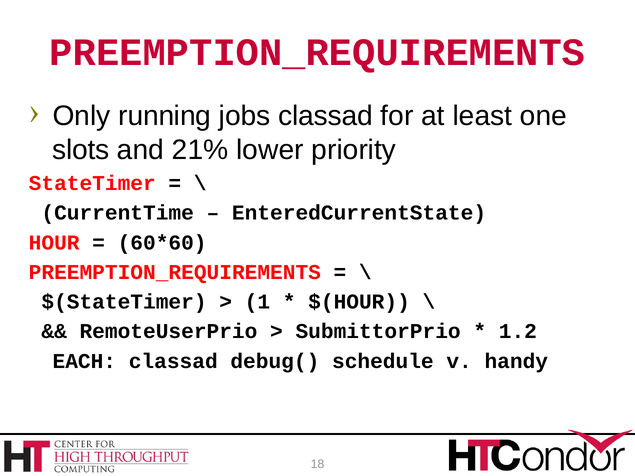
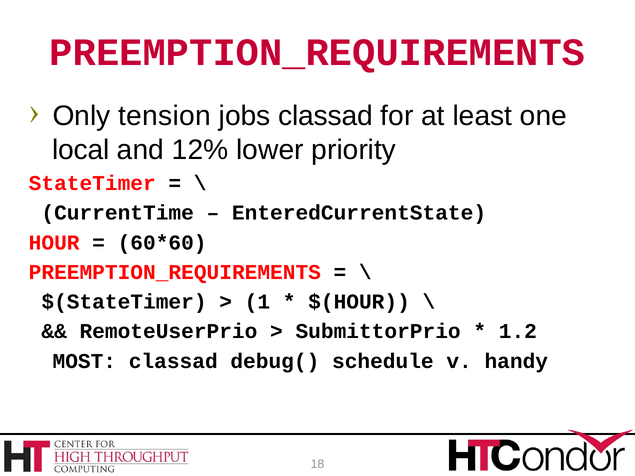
running: running -> tension (165, 116)
slots: slots -> local (81, 150)
21%: 21% -> 12% (200, 150)
EACH: EACH -> MOST (84, 361)
